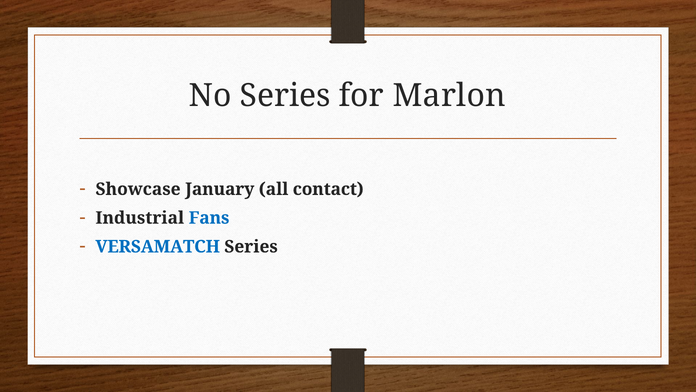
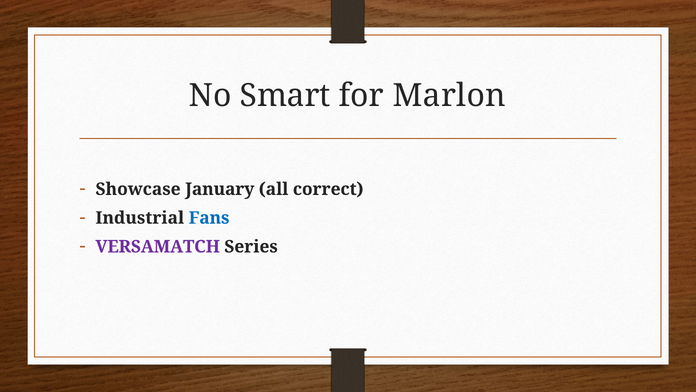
No Series: Series -> Smart (285, 95)
contact: contact -> correct (328, 189)
VERSAMATCH colour: blue -> purple (158, 246)
